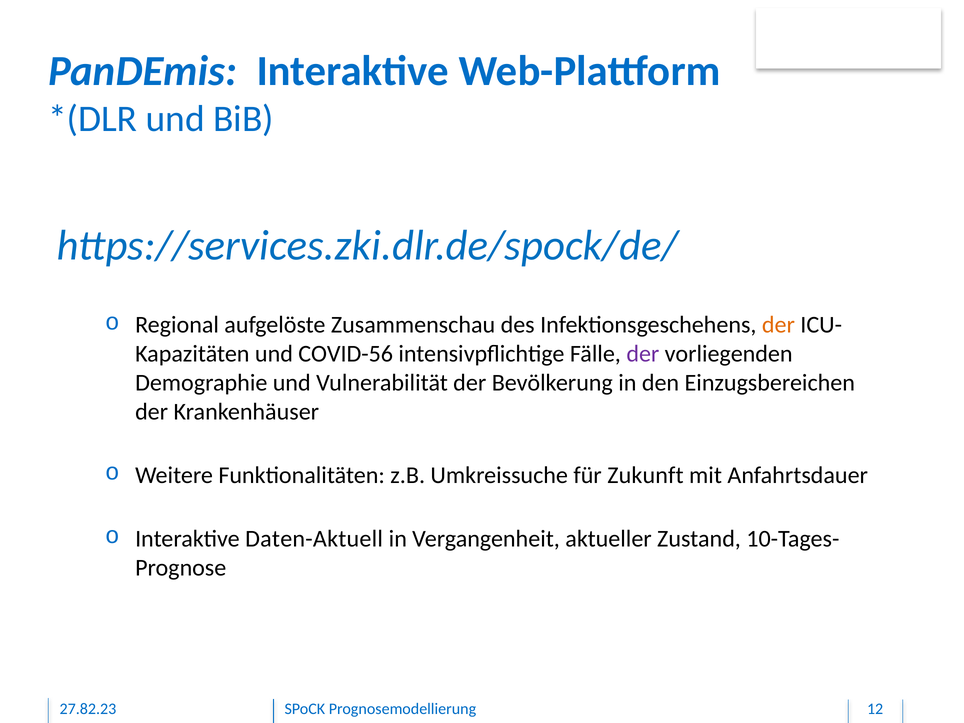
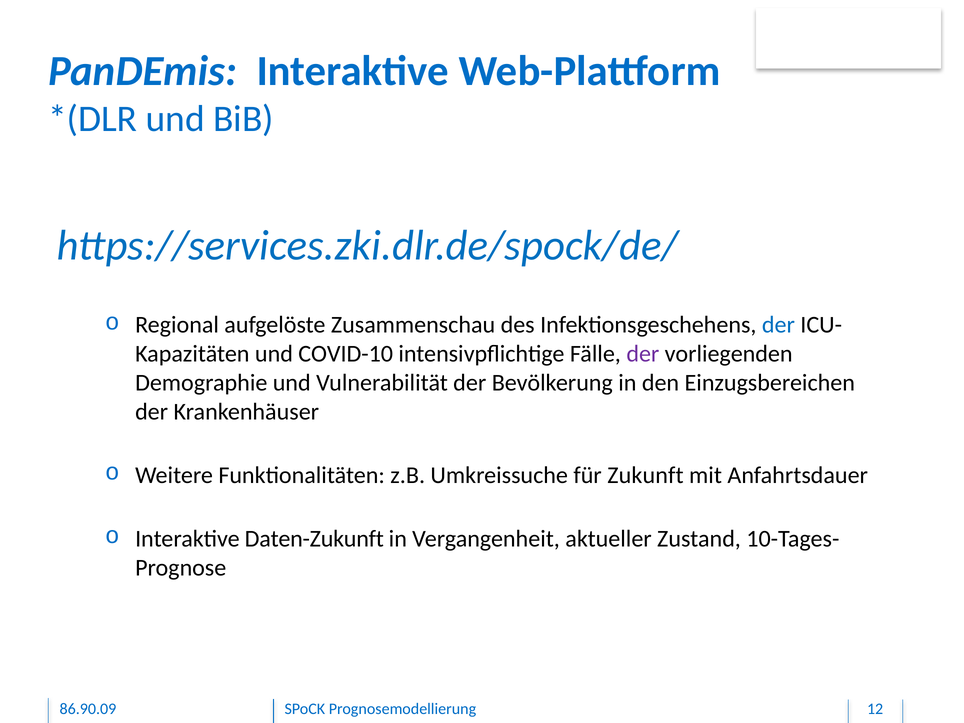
der colour: orange -> blue (778, 325)
COVID-56: COVID-56 -> COVID-10 (346, 354)
Daten-Aktuell: Daten-Aktuell -> Daten-Zukunft (314, 539)
27.82.23: 27.82.23 -> 86.90.09 (88, 709)
